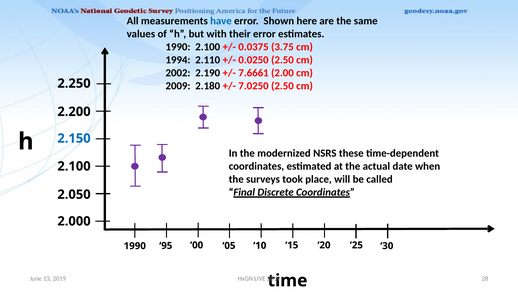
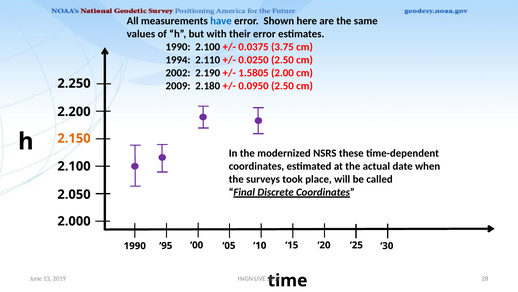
7.6661: 7.6661 -> 1.5805 (253, 73)
7.0250: 7.0250 -> 0.0950 (253, 86)
2.150 colour: blue -> orange (74, 138)
